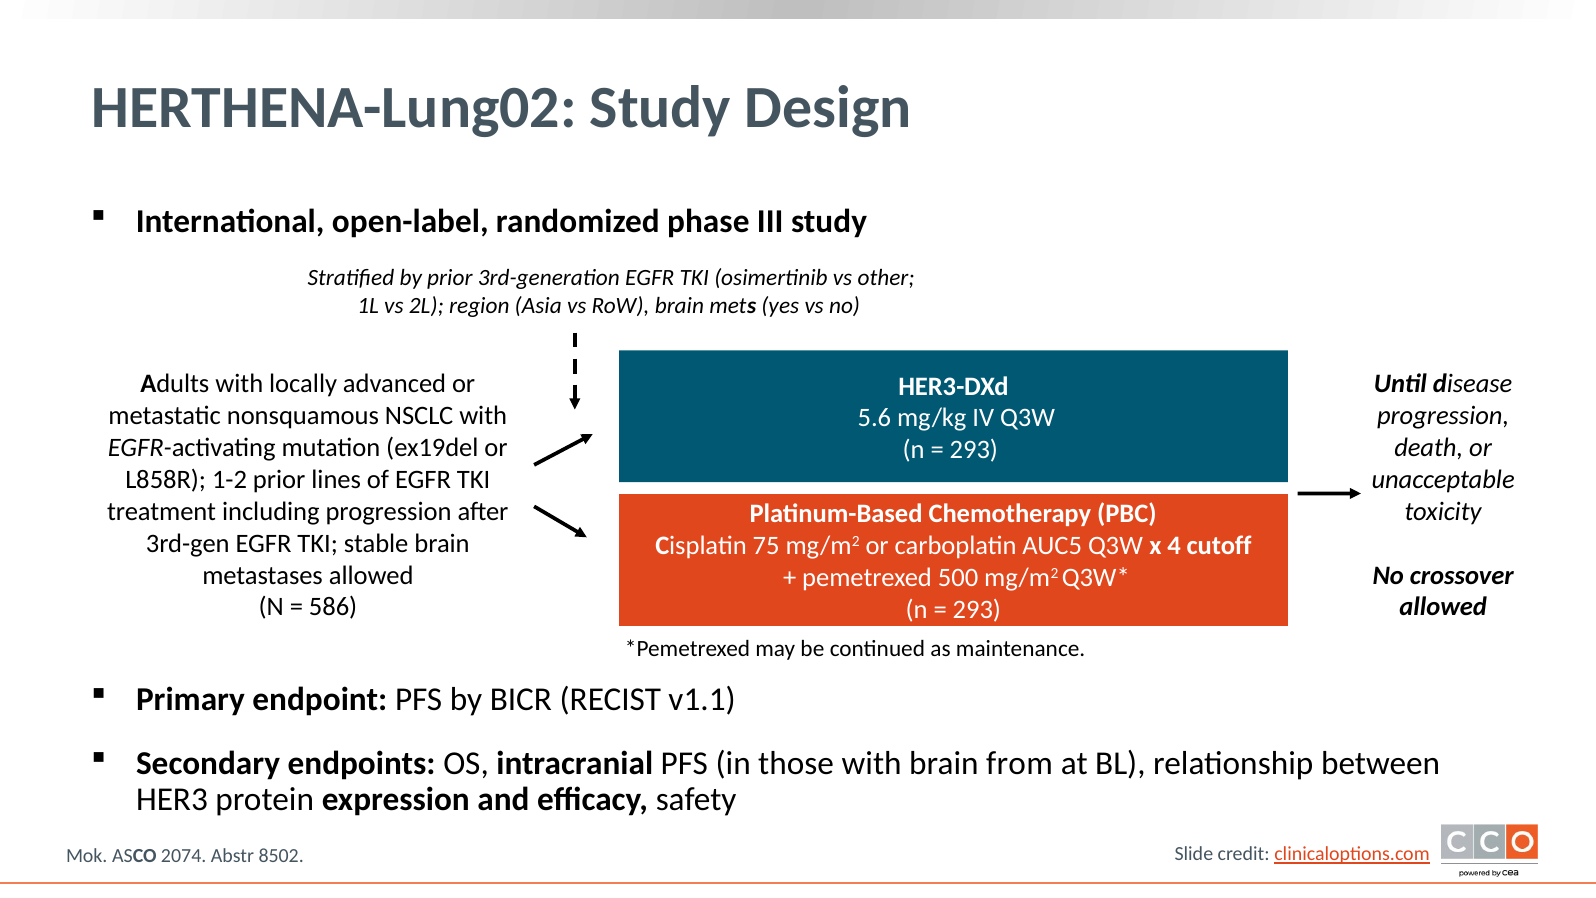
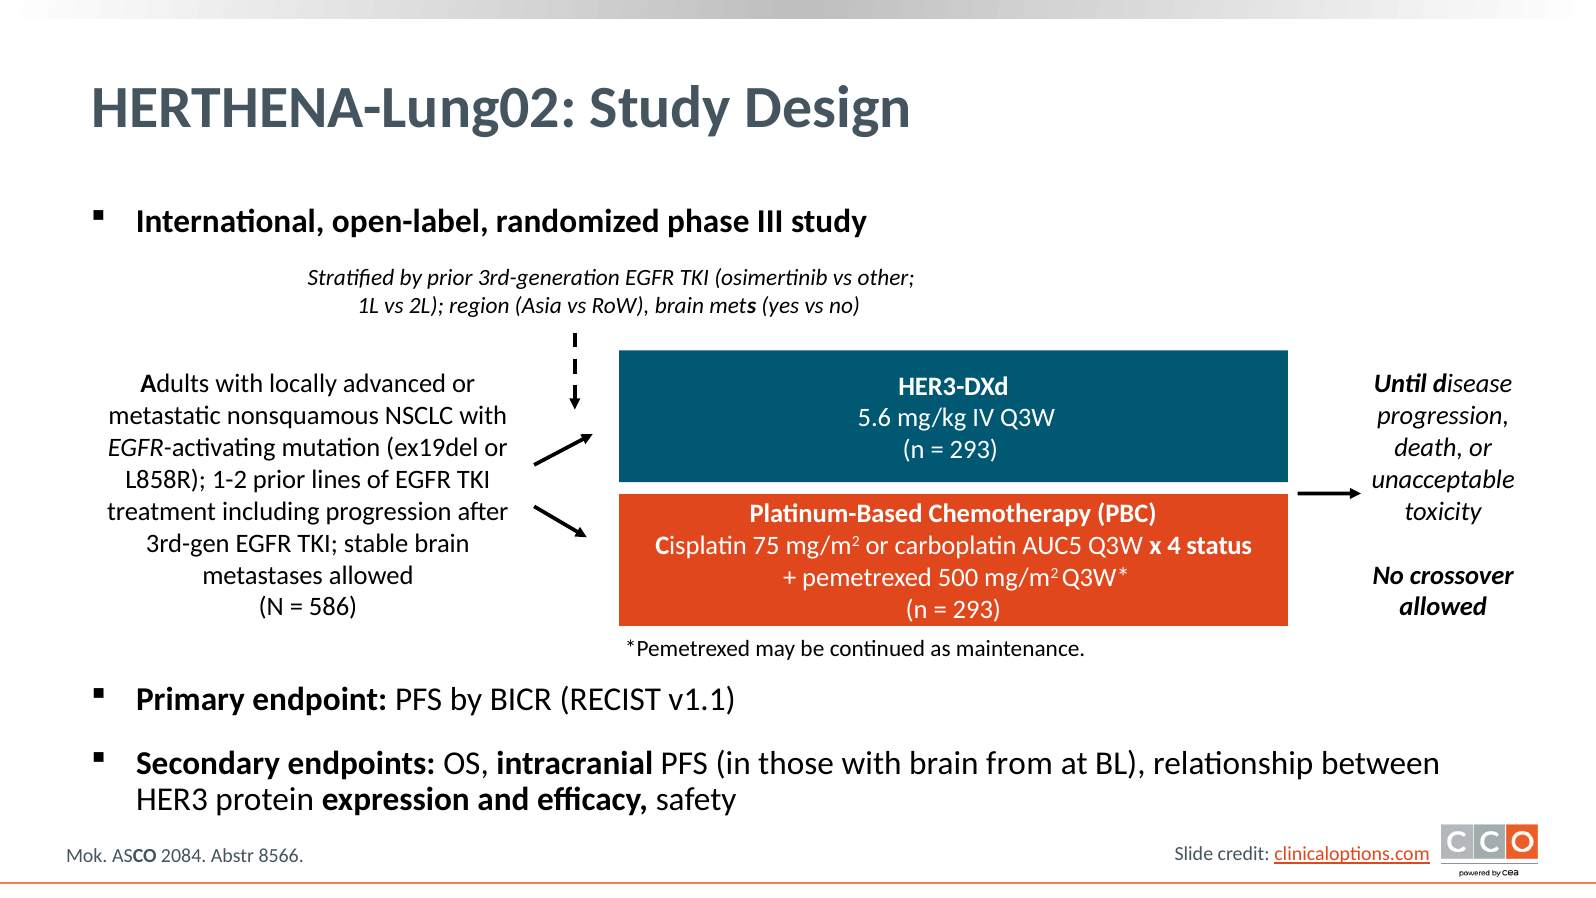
cutoff: cutoff -> status (1219, 546)
2074: 2074 -> 2084 (184, 856)
8502: 8502 -> 8566 (281, 856)
